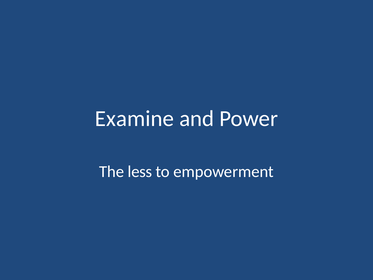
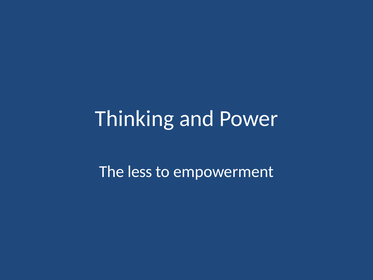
Examine: Examine -> Thinking (134, 118)
